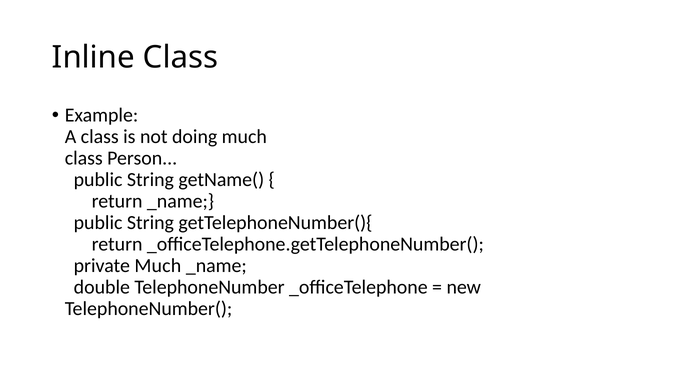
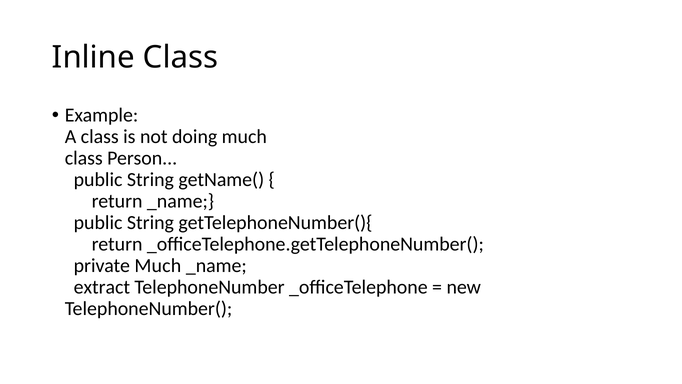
double: double -> extract (102, 287)
